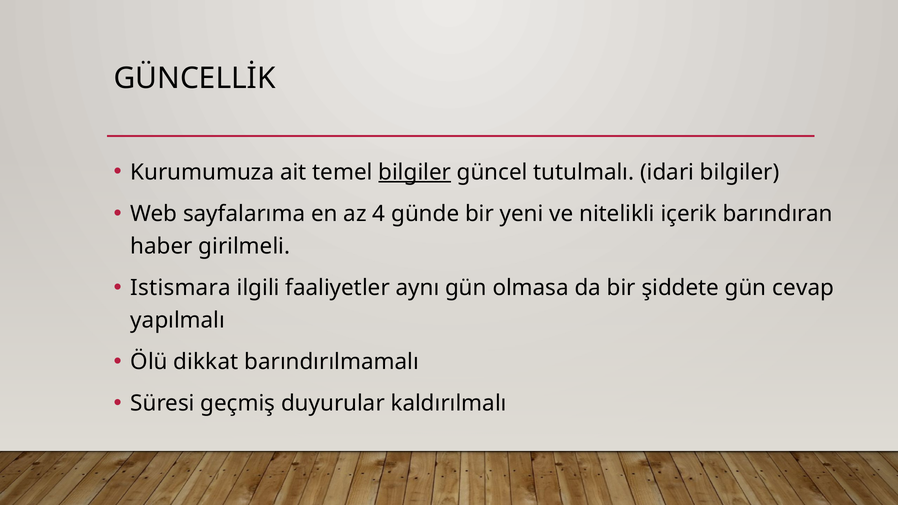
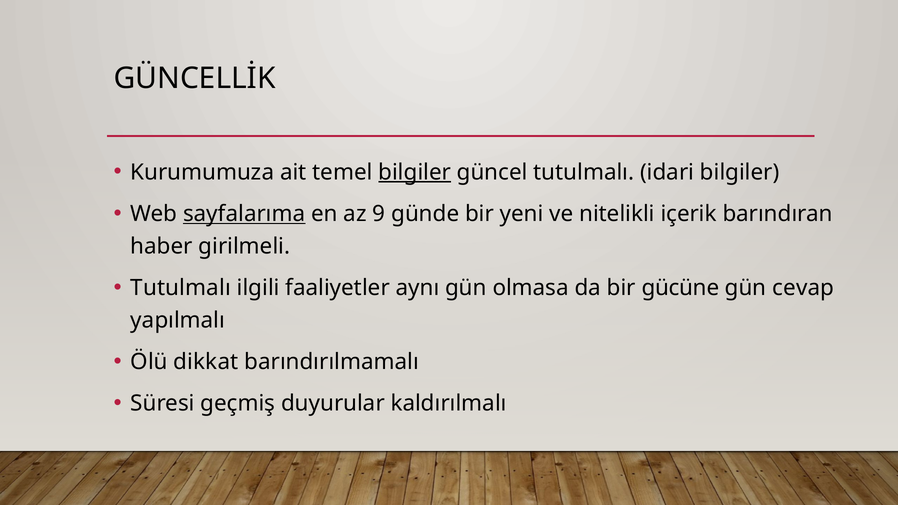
sayfalarıma underline: none -> present (244, 214)
4: 4 -> 9 (379, 214)
Istismara: Istismara -> Tutulmalı (181, 288)
şiddete: şiddete -> gücüne (680, 288)
